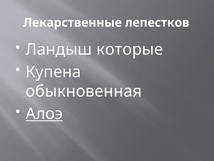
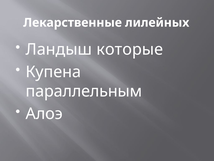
лепестков: лепестков -> лилейных (157, 23)
обыкновенная: обыкновенная -> параллельным (84, 91)
Алоэ underline: present -> none (44, 113)
